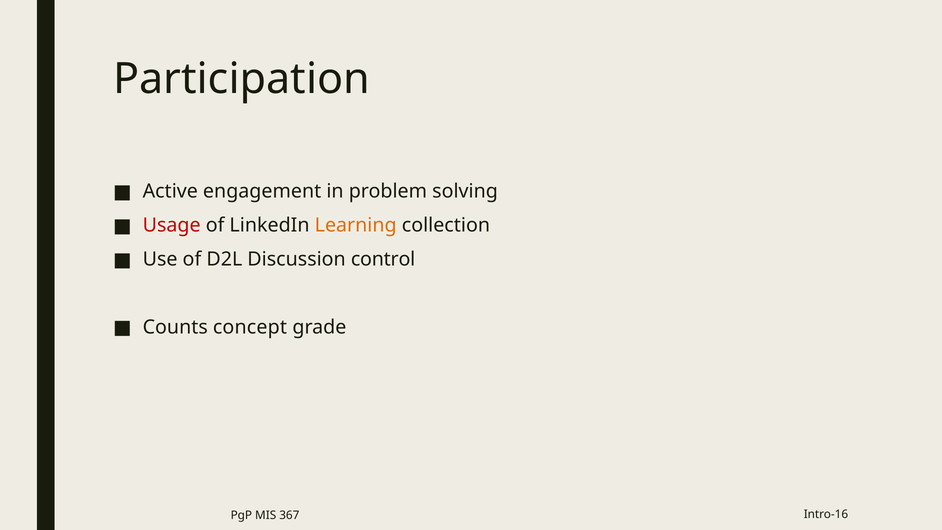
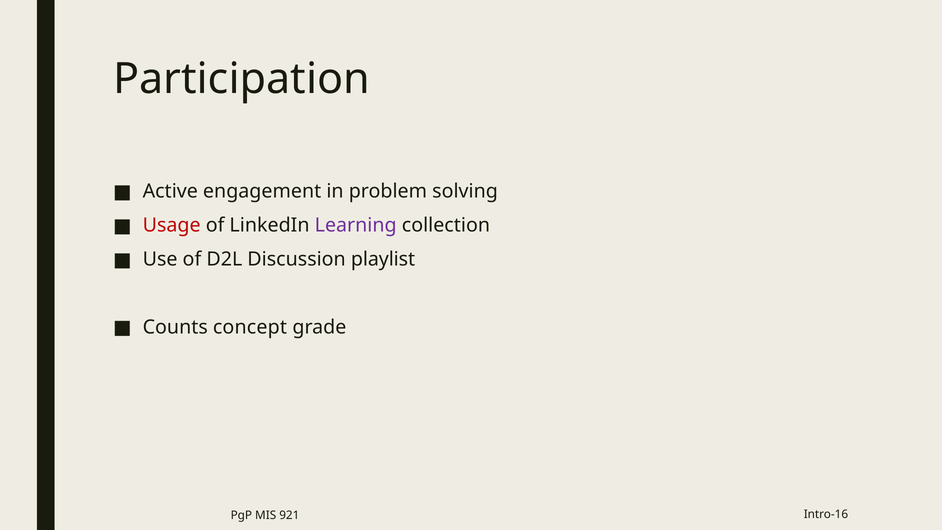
Learning colour: orange -> purple (356, 225)
control: control -> playlist (383, 259)
367: 367 -> 921 (289, 515)
